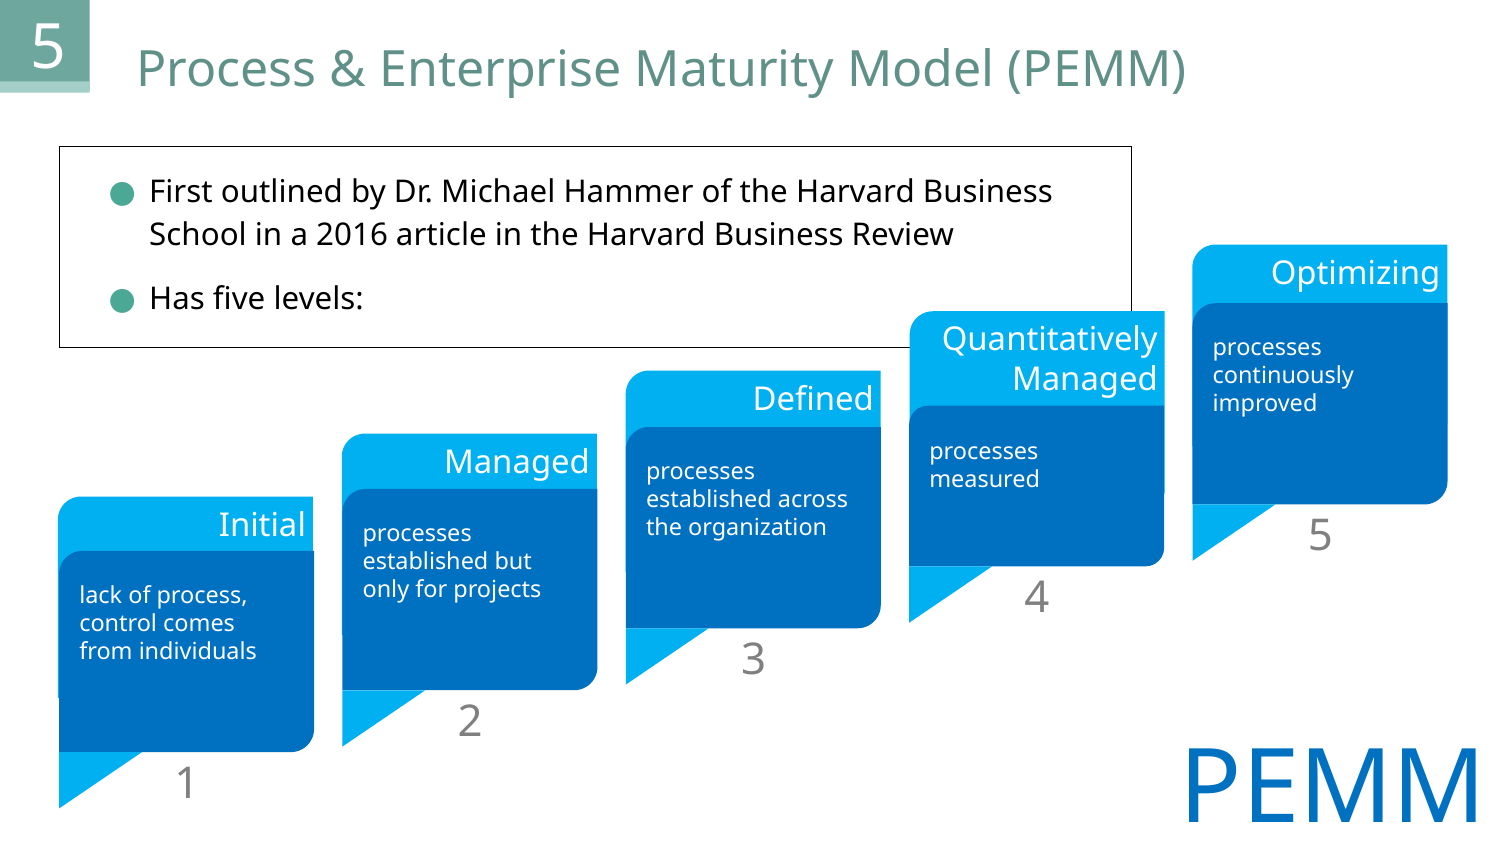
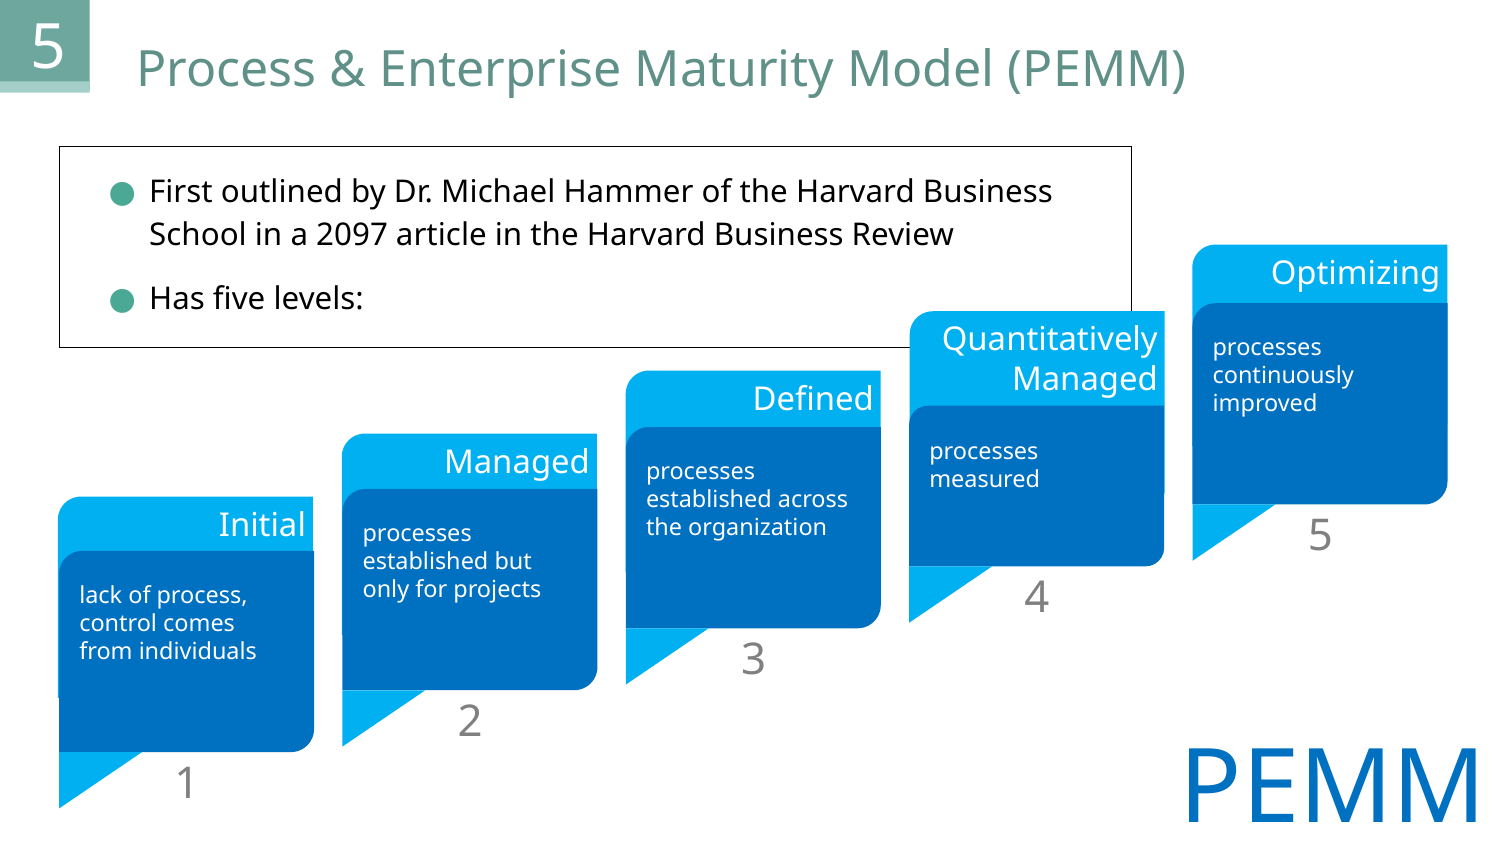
2016: 2016 -> 2097 (352, 235)
